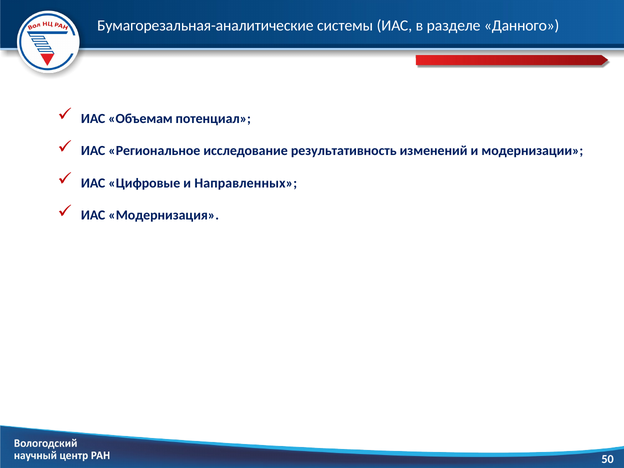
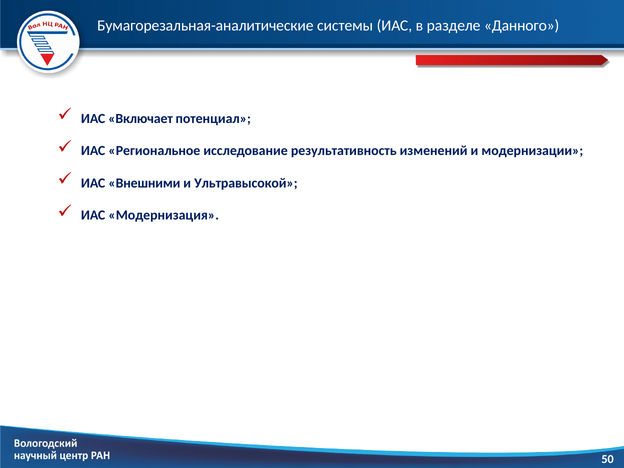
Объемам: Объемам -> Включает (140, 119)
Цифровые: Цифровые -> Внешними (144, 183)
Направленных: Направленных -> Ультравысокой (246, 183)
